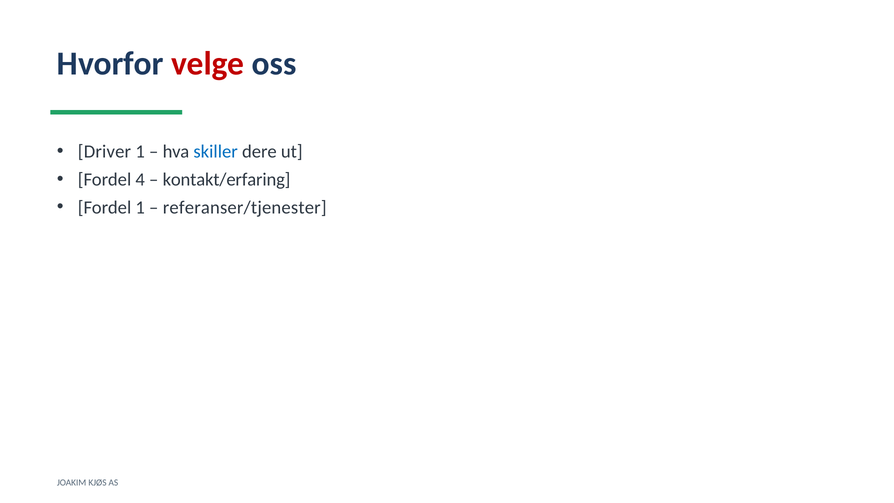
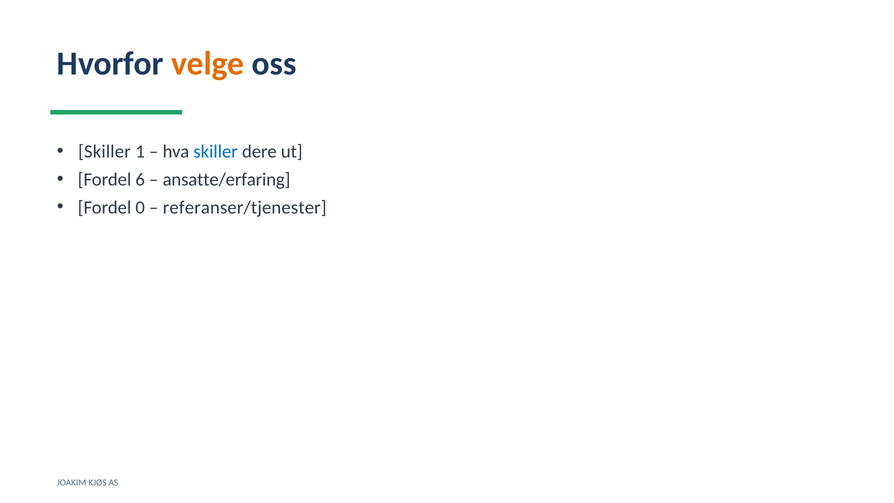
velge colour: red -> orange (208, 64)
Driver: Driver -> Skiller (104, 151)
4: 4 -> 6 (140, 179)
kontakt/erfaring: kontakt/erfaring -> ansatte/erfaring (226, 179)
Fordel 1: 1 -> 0 (140, 207)
